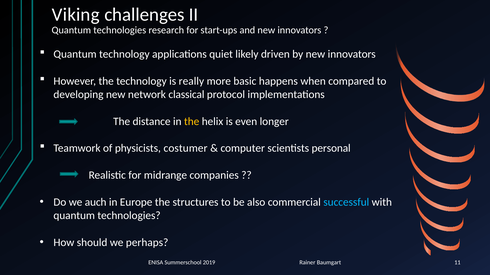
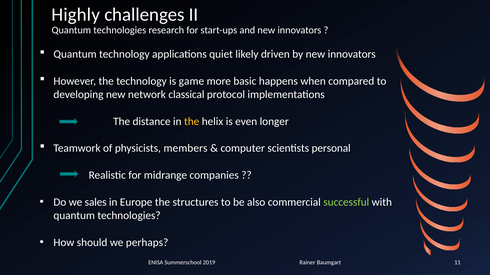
Viking: Viking -> Highly (76, 15)
really: really -> game (191, 81)
costumer: costumer -> members (186, 149)
auch: auch -> sales (96, 203)
successful colour: light blue -> light green (346, 203)
